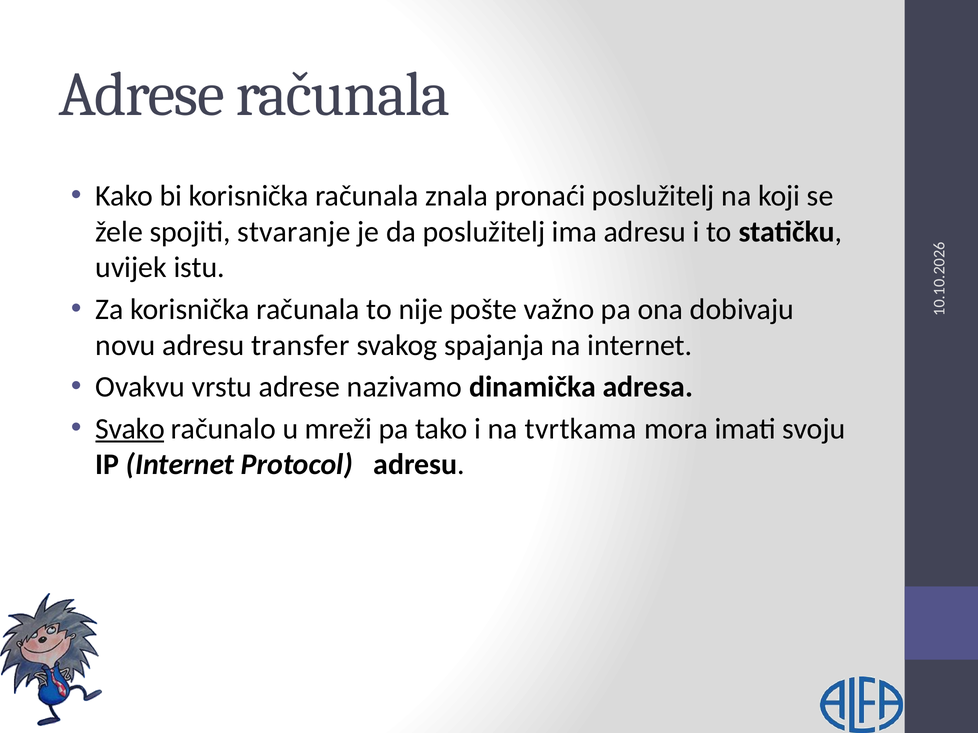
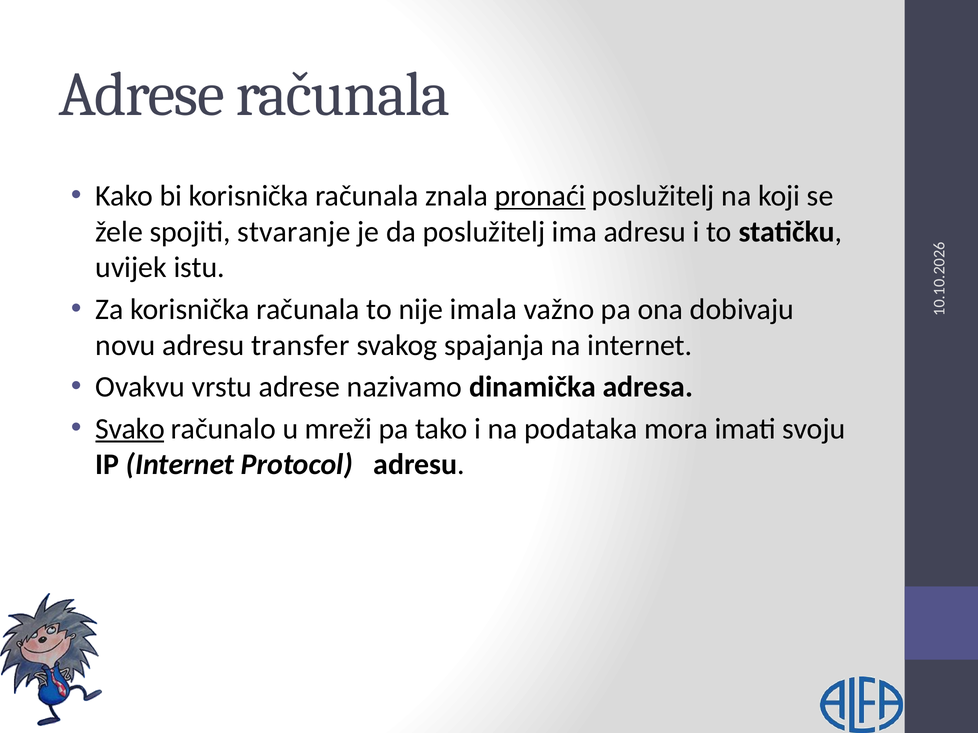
pronaći underline: none -> present (540, 196)
pošte: pošte -> imala (483, 310)
tvrtkama: tvrtkama -> podataka (581, 429)
